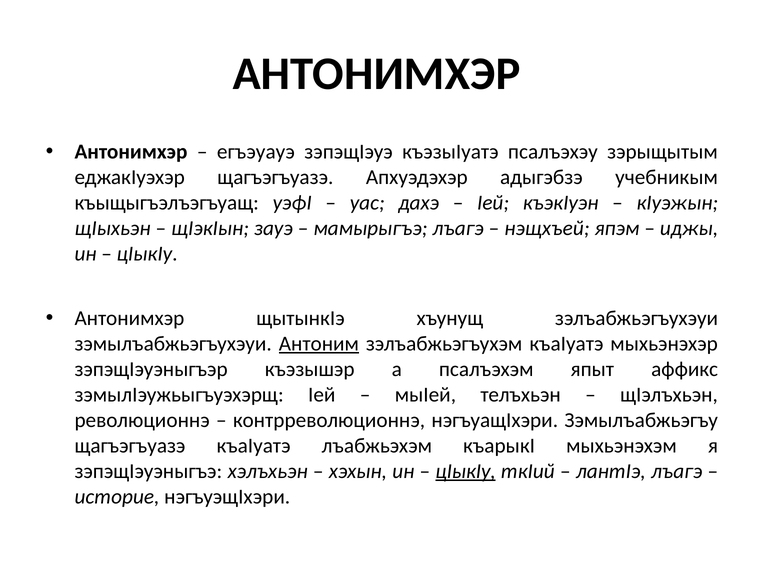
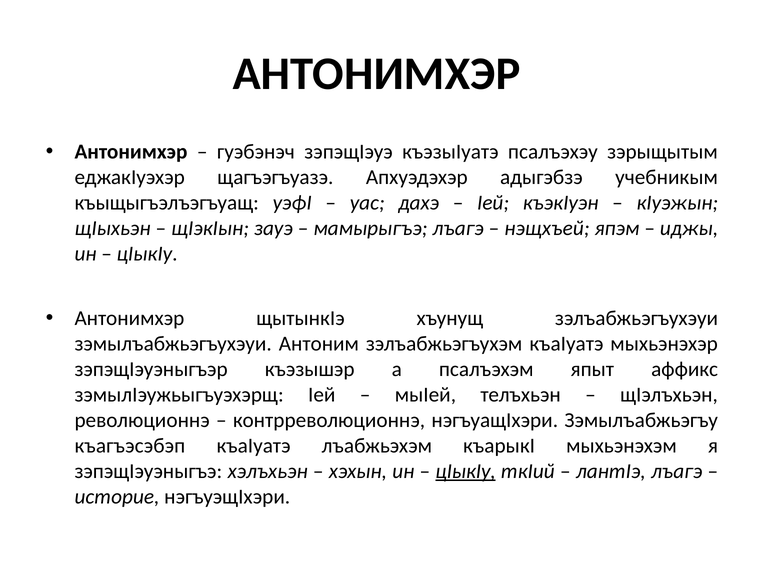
егъэуауэ: егъэуауэ -> гуэбэнэч (256, 152)
Антоним underline: present -> none (319, 344)
щагъэгъуазэ: щагъэгъуазэ -> къагъэсэбэп (130, 446)
